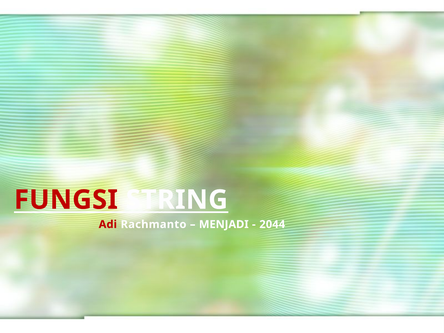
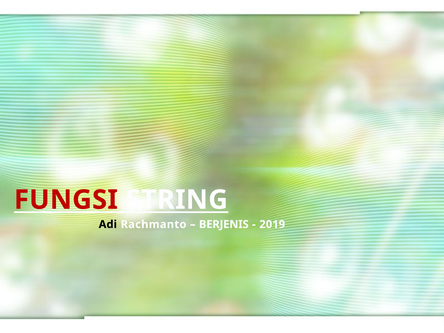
Adi colour: red -> black (108, 224)
MENJADI: MENJADI -> BERJENIS (224, 224)
2044: 2044 -> 2019 (272, 224)
